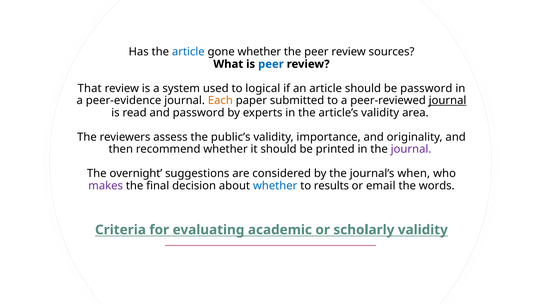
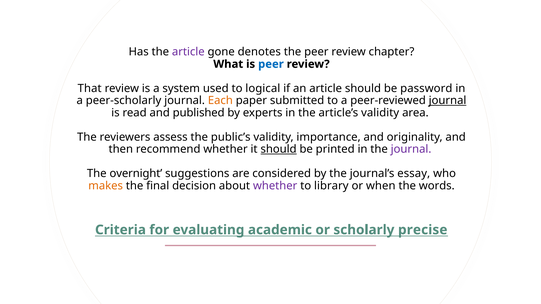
article colour: blue -> purple (188, 52)
gone whether: whether -> denotes (259, 52)
sources: sources -> chapter (392, 52)
peer-evidence: peer-evidence -> peer-scholarly (124, 101)
and password: password -> published (199, 113)
should underline: none -> present (279, 149)
when: when -> essay (414, 174)
makes colour: purple -> orange (106, 186)
whether colour: blue -> purple (275, 186)
results: results -> library (331, 186)
email: email -> when (381, 186)
scholarly validity: validity -> precise (423, 230)
